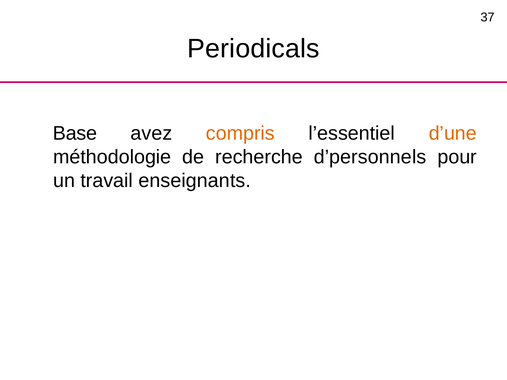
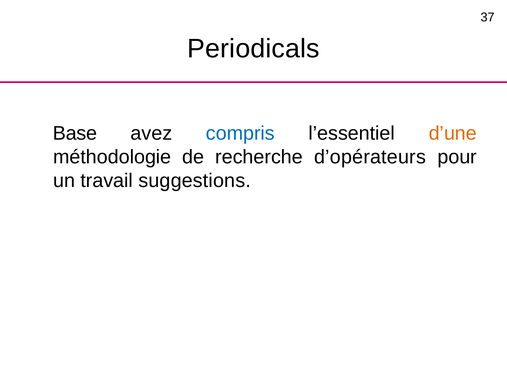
compris colour: orange -> blue (240, 134)
d’personnels: d’personnels -> d’opérateurs (370, 157)
enseignants: enseignants -> suggestions (195, 181)
